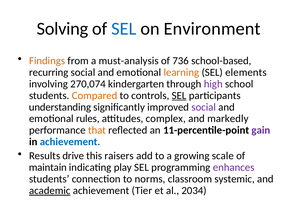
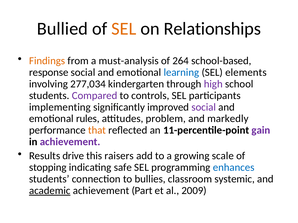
Solving: Solving -> Bullied (62, 29)
SEL colour: blue -> orange (124, 29)
Environment: Environment -> Relationships (212, 29)
736: 736 -> 264 (181, 61)
recurring: recurring -> response (49, 72)
learning colour: orange -> blue (181, 72)
270,074: 270,074 -> 277,034 (88, 84)
Compared colour: orange -> purple (95, 96)
SEL underline: present -> none (179, 96)
understanding: understanding -> implementing (60, 107)
complex: complex -> problem (166, 119)
achievement colour: blue -> purple (70, 142)
maintain: maintain -> stopping (48, 168)
play: play -> safe (123, 168)
enhances colour: purple -> blue (234, 168)
norms: norms -> bullies (150, 179)
Tier: Tier -> Part (142, 191)
2034: 2034 -> 2009 (194, 191)
